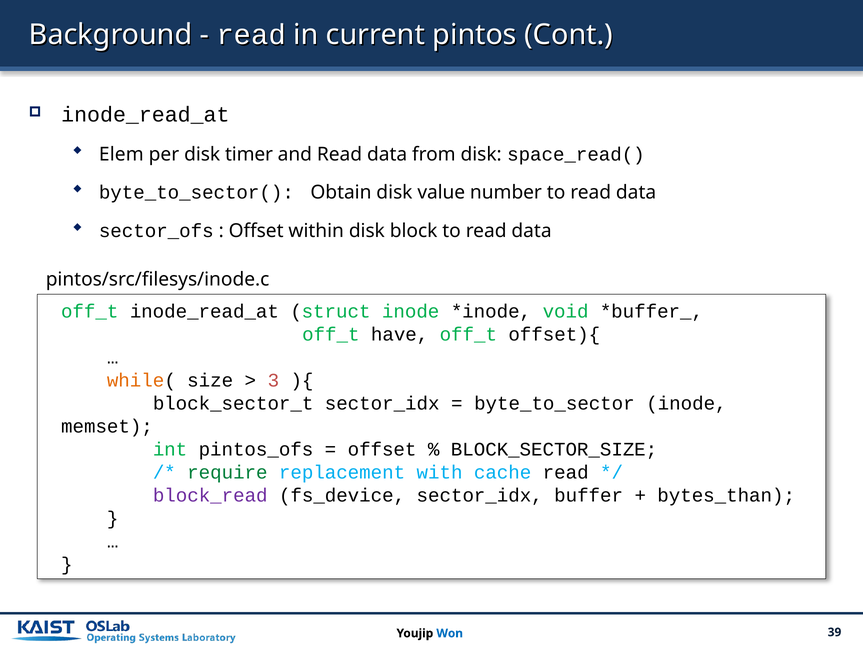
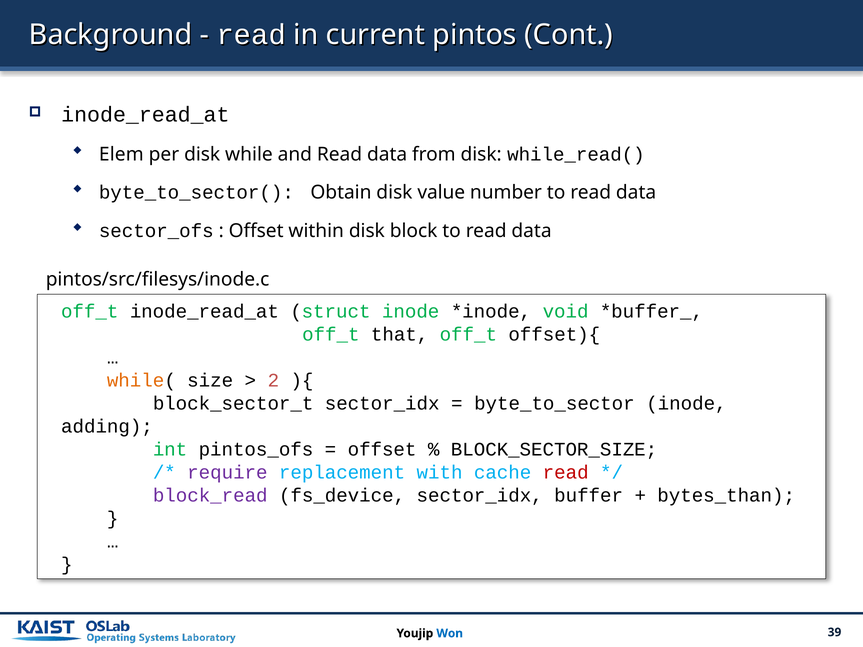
timer: timer -> while (249, 154)
space_read(: space_read( -> while_read( (576, 154)
have: have -> that (400, 334)
3: 3 -> 2 (273, 380)
memset: memset -> adding (107, 426)
require colour: green -> purple (227, 472)
read colour: black -> red (566, 472)
